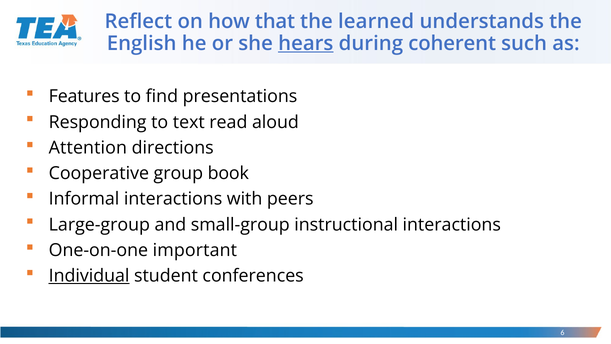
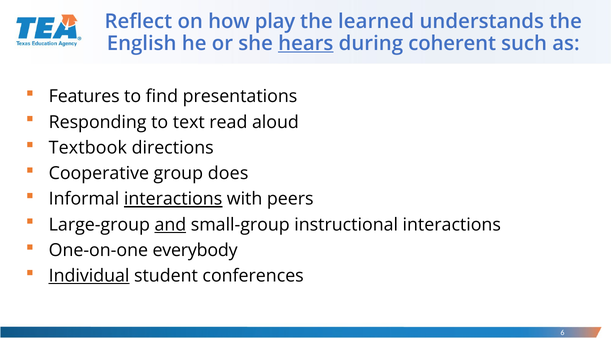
that: that -> play (275, 21)
Attention: Attention -> Textbook (88, 148)
book: book -> does (228, 173)
interactions underline: none -> present (173, 199)
and underline: none -> present (170, 224)
important: important -> everybody (195, 250)
